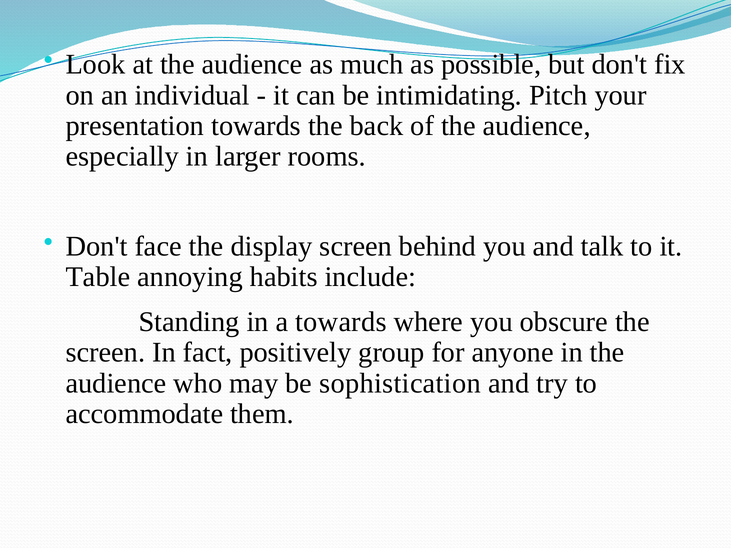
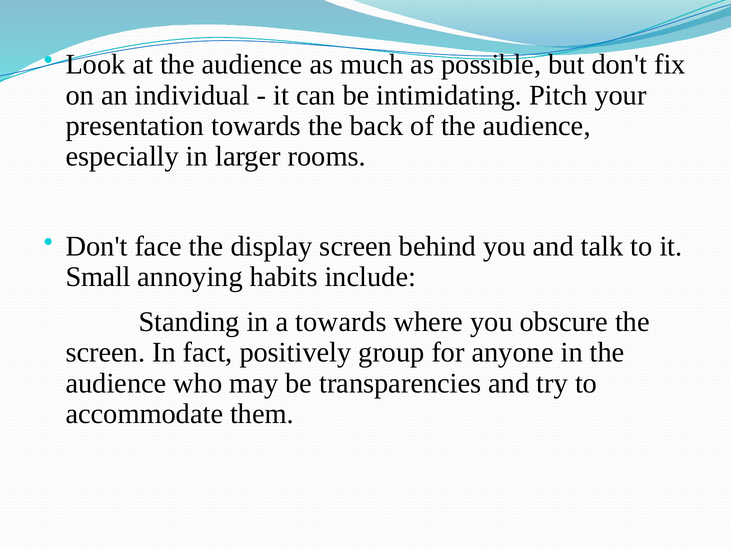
Table: Table -> Small (98, 277)
sophistication: sophistication -> transparencies (400, 383)
